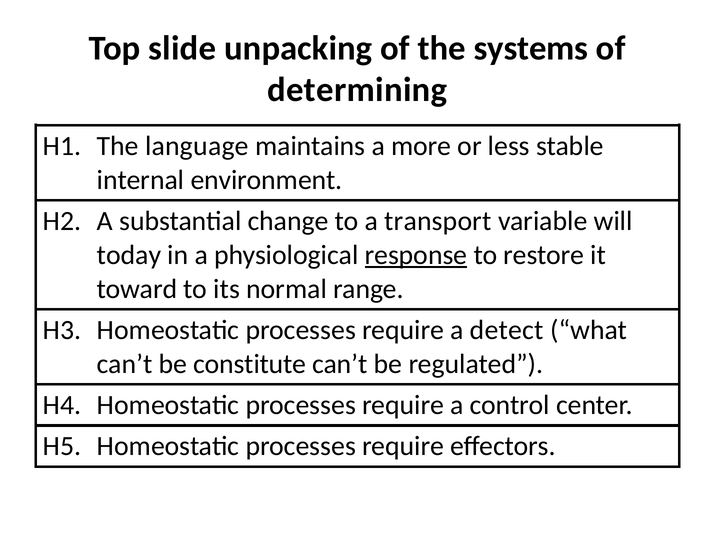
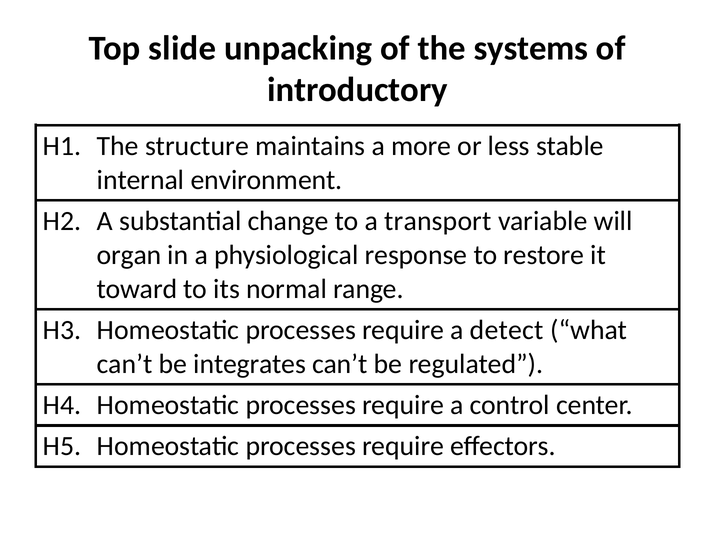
determining: determining -> introductory (357, 90)
language: language -> structure (197, 146)
today: today -> organ (129, 255)
response underline: present -> none (416, 255)
constitute: constitute -> integrates (250, 364)
